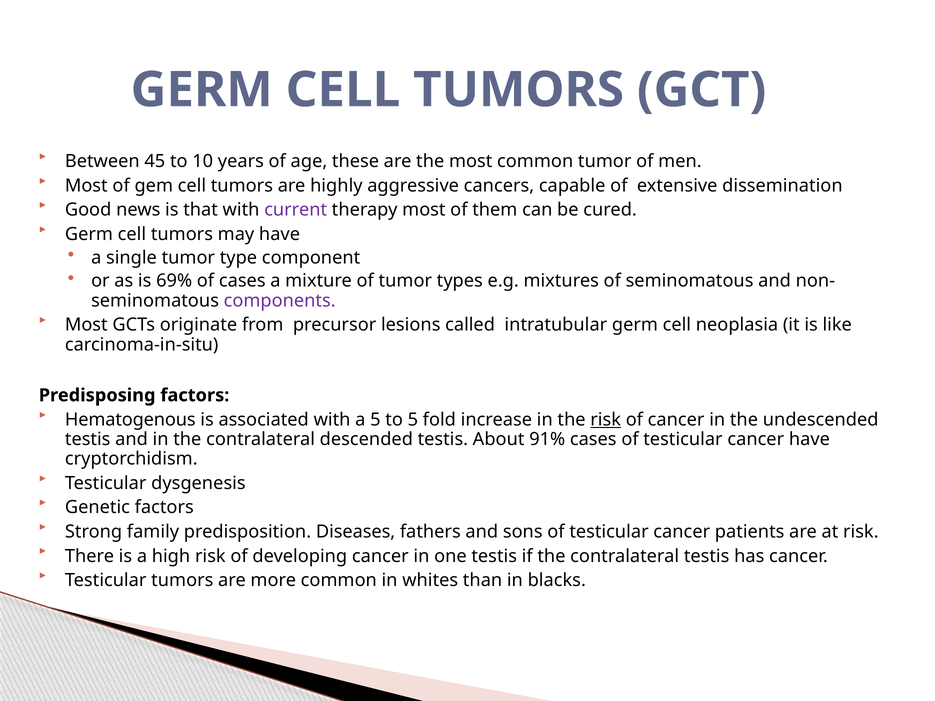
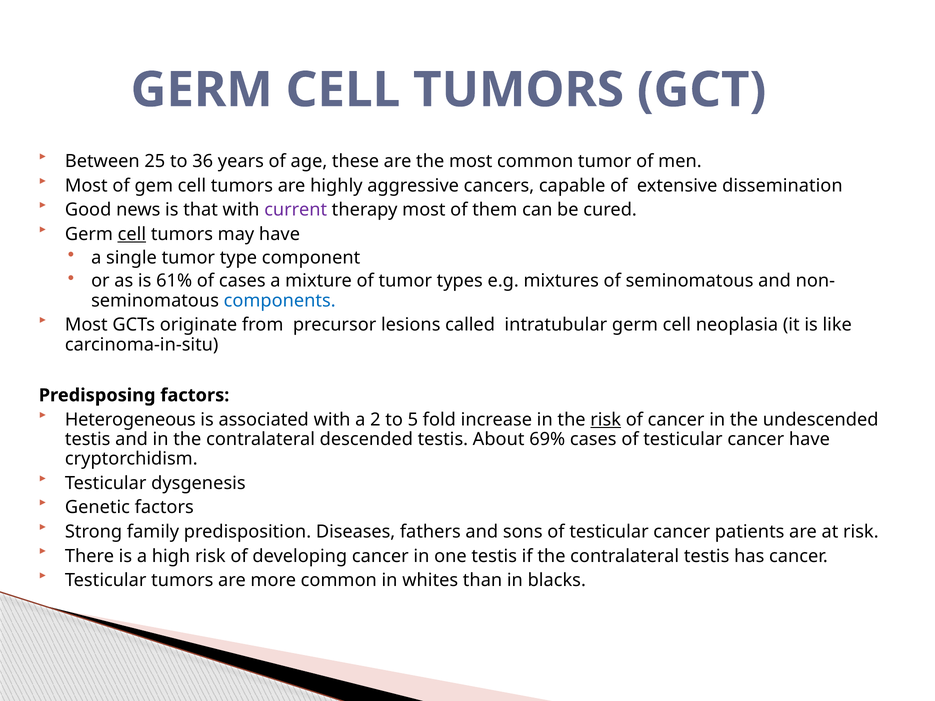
45: 45 -> 25 (155, 161)
10: 10 -> 36 (203, 161)
cell underline: none -> present (132, 234)
69%: 69% -> 61% (174, 281)
components colour: purple -> blue (280, 301)
Hematogenous: Hematogenous -> Heterogeneous (130, 420)
a 5: 5 -> 2 (375, 420)
91%: 91% -> 69% (547, 439)
